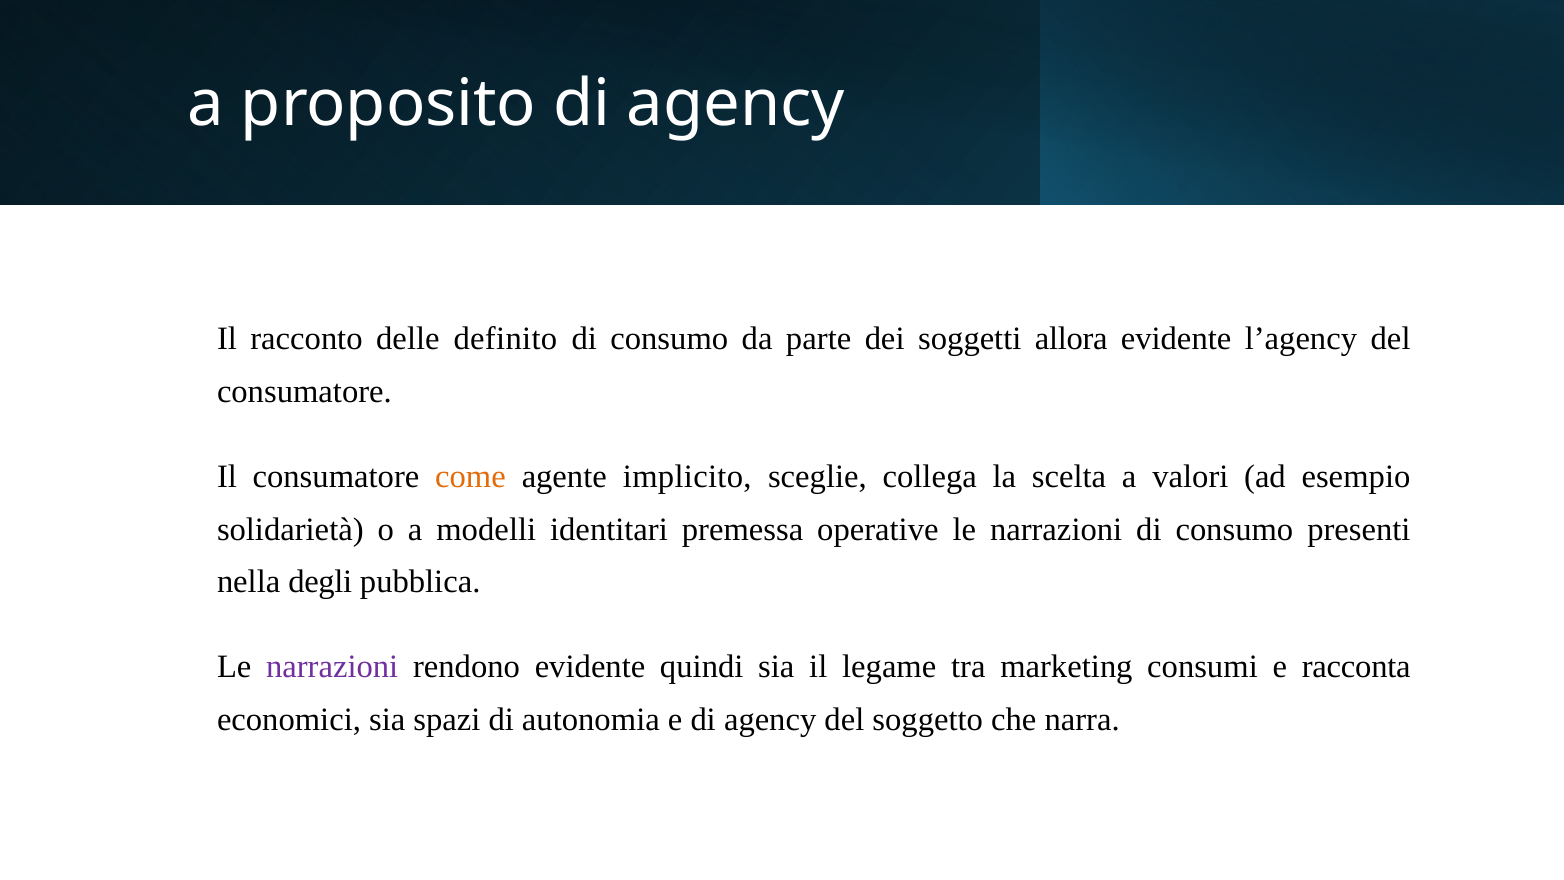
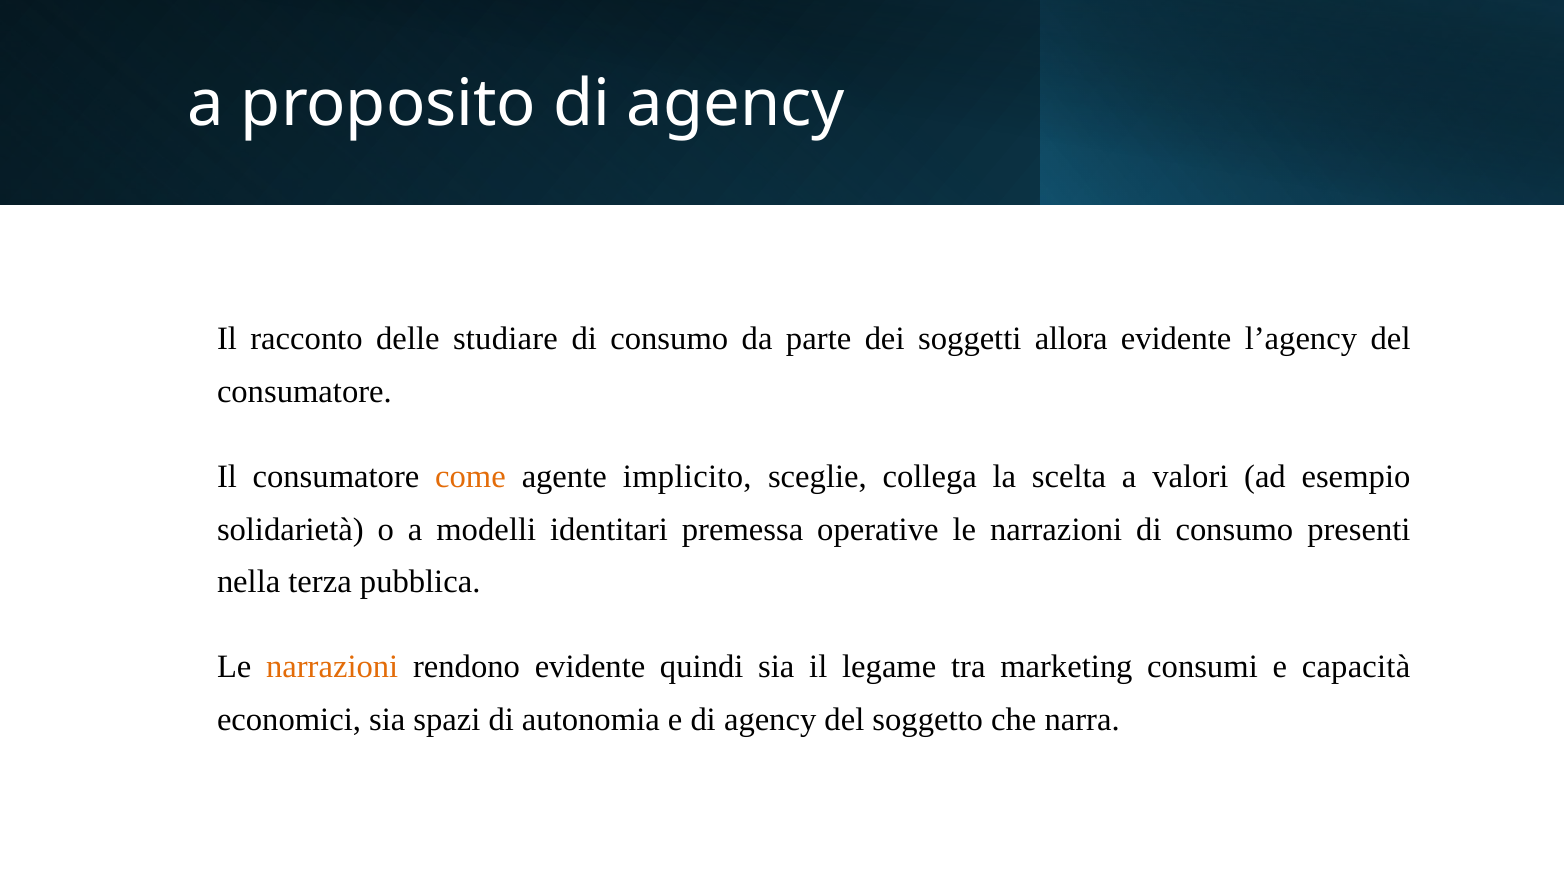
definito: definito -> studiare (505, 339)
degli: degli -> terza (320, 582)
narrazioni colour: purple -> orange (332, 667)
racconta: racconta -> capacità (1356, 667)
